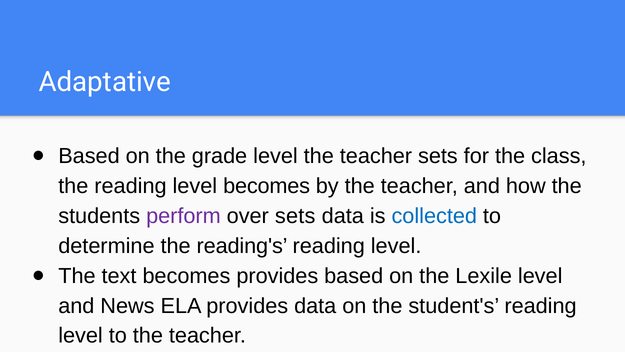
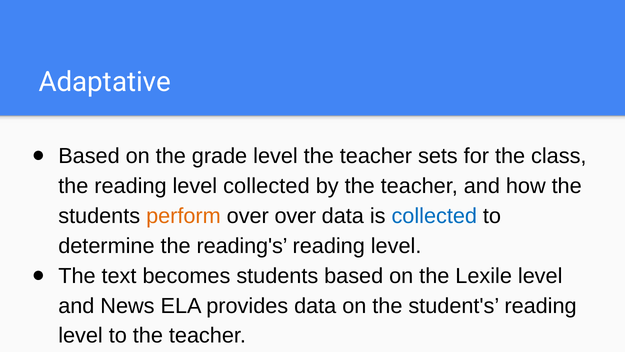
level becomes: becomes -> collected (266, 186)
perform colour: purple -> orange (183, 216)
over sets: sets -> over (295, 216)
becomes provides: provides -> students (277, 276)
